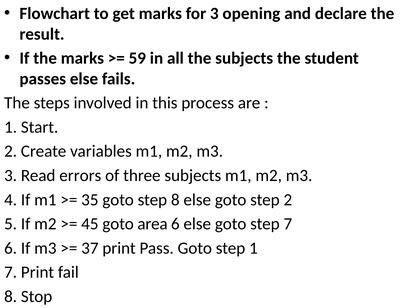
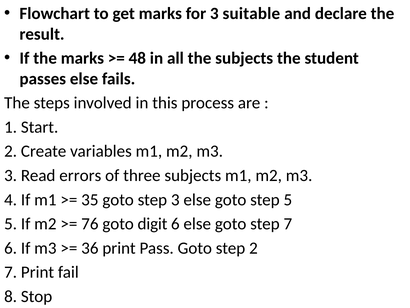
opening: opening -> suitable (251, 13)
59: 59 -> 48 (137, 58)
step 8: 8 -> 3 (175, 199)
step 2: 2 -> 5 (288, 199)
45: 45 -> 76 (90, 224)
area: area -> digit (152, 224)
37: 37 -> 36 (90, 248)
step 1: 1 -> 2 (253, 248)
